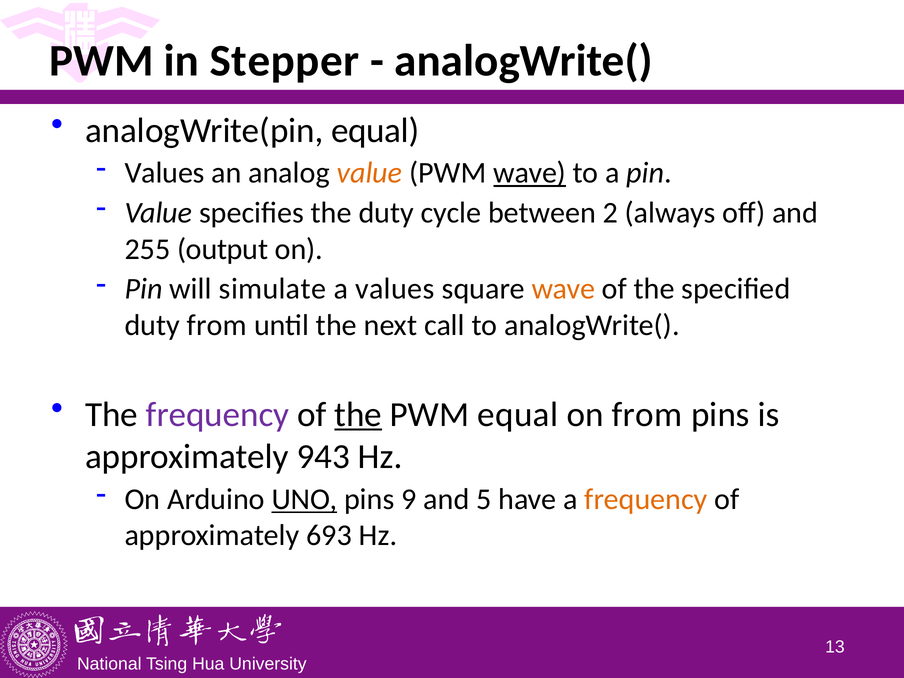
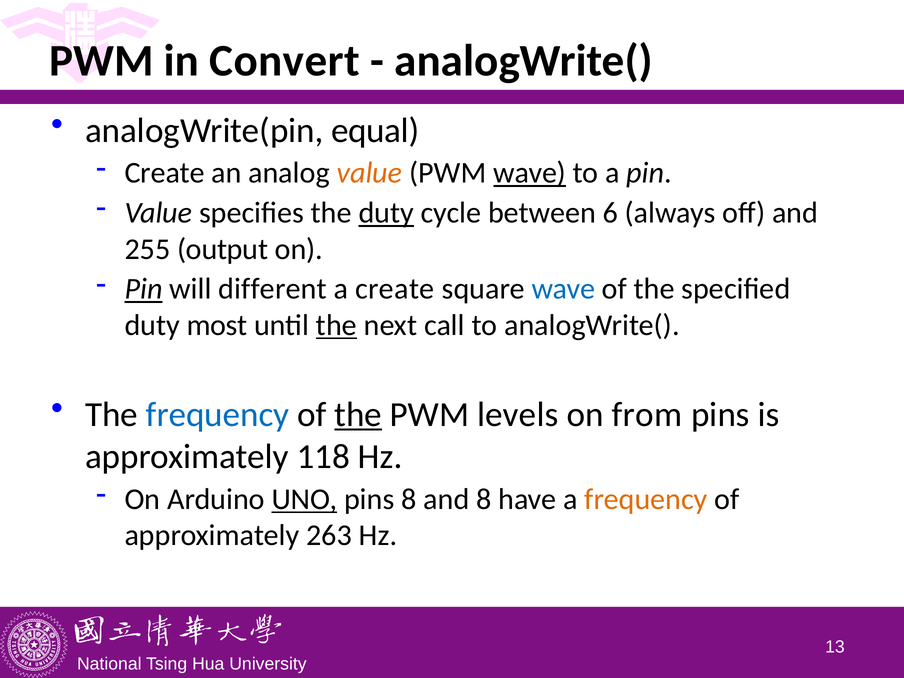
Stepper: Stepper -> Convert (285, 61)
Values: Values -> Create (165, 173)
duty underline: none -> present (386, 213)
2: 2 -> 6 (610, 213)
Pin underline: none -> present (144, 289)
simulate: simulate -> different (273, 289)
a values: values -> create (395, 289)
wave colour: orange -> blue (563, 289)
duty from: from -> most (217, 325)
the underline: none -> present (336, 325)
frequency colour: purple -> blue (218, 414)
PWM equal: equal -> levels (518, 414)
943: 943 -> 118 (323, 457)
pins 9: 9 -> 8 (409, 499)
and 5: 5 -> 8 (484, 499)
693: 693 -> 263 (329, 535)
